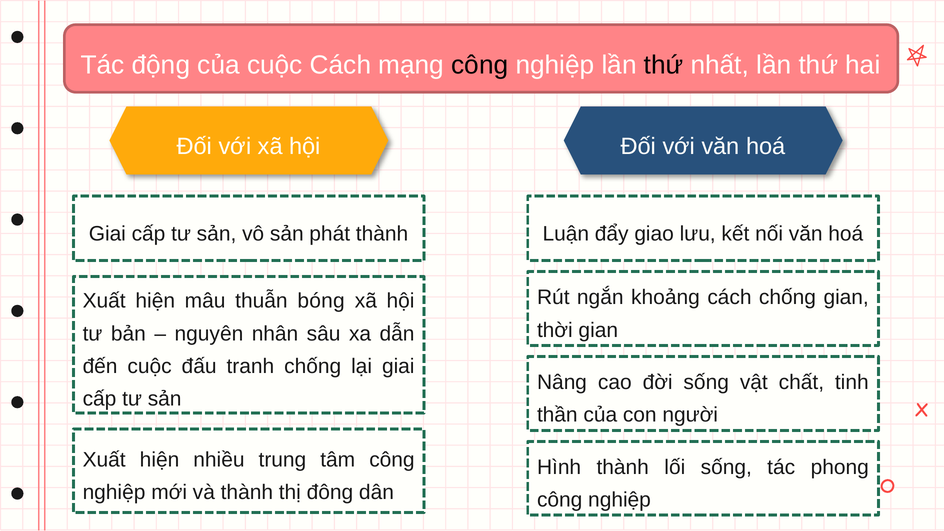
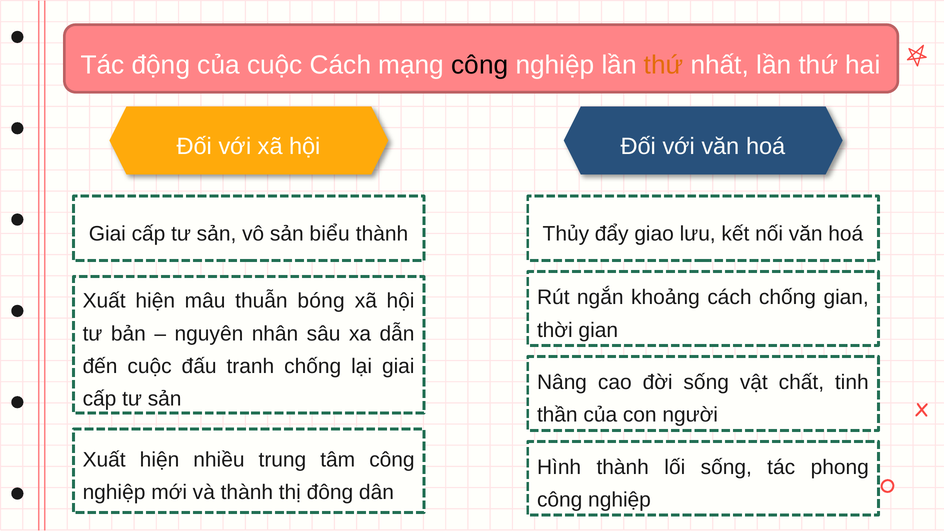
thứ colour: black -> orange (664, 65)
phát: phát -> biểu (330, 234)
Luận: Luận -> Thủy (566, 234)
